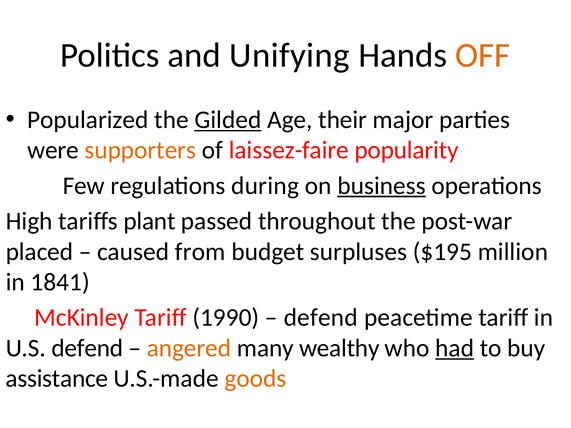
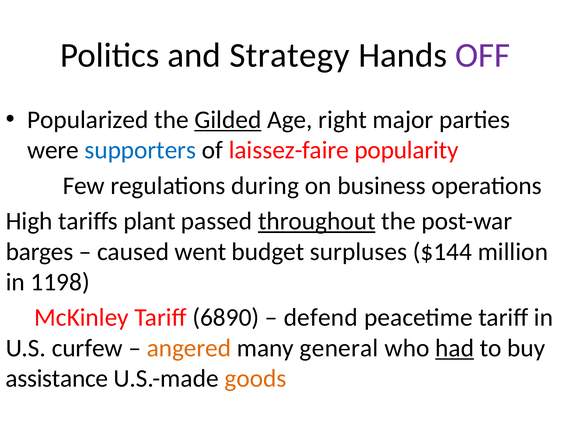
Unifying: Unifying -> Strategy (289, 55)
OFF colour: orange -> purple (483, 55)
their: their -> right (343, 120)
supporters colour: orange -> blue (140, 150)
business underline: present -> none (382, 186)
throughout underline: none -> present (317, 221)
placed: placed -> barges (39, 252)
from: from -> went (200, 252)
$195: $195 -> $144 (442, 252)
1841: 1841 -> 1198 (60, 282)
1990: 1990 -> 6890 (226, 318)
U.S defend: defend -> curfew (87, 348)
wealthy: wealthy -> general (339, 348)
